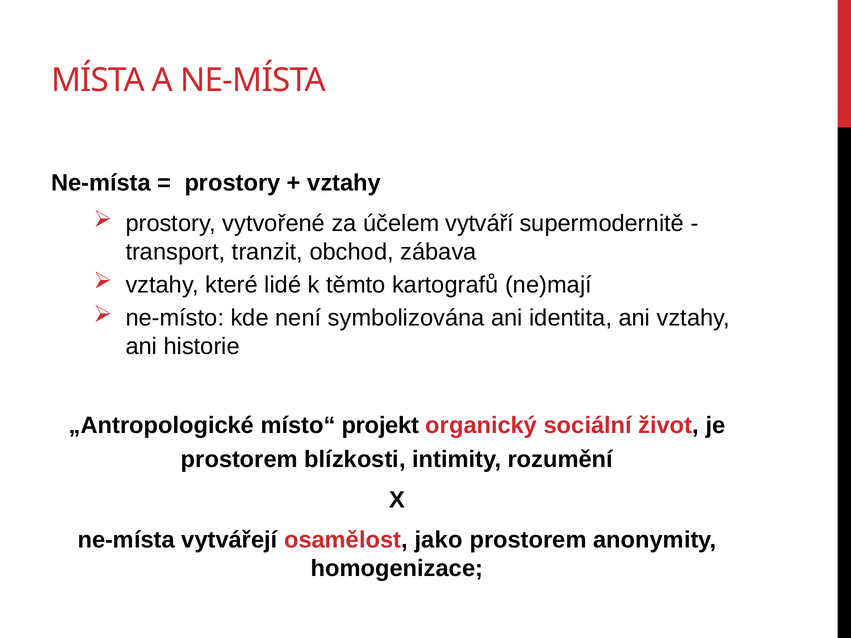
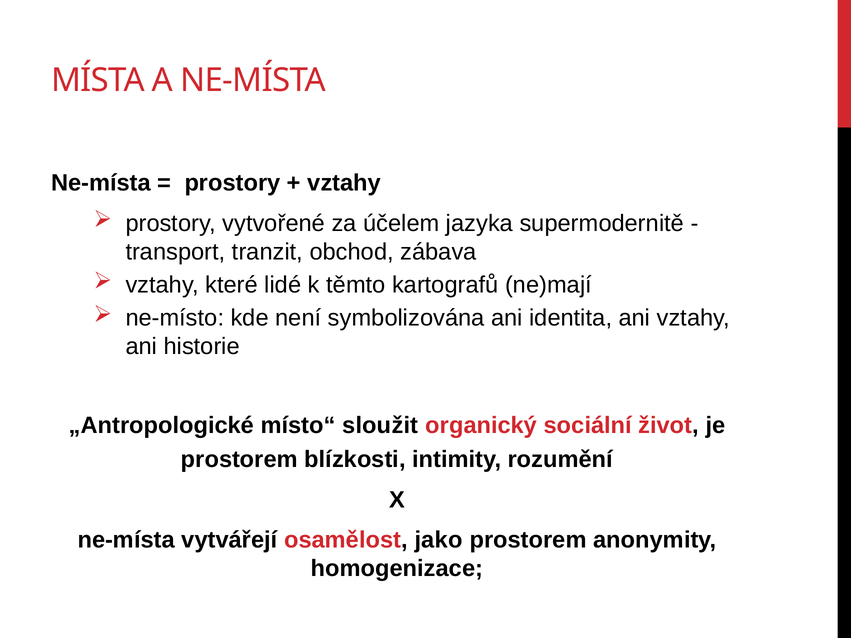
vytváří: vytváří -> jazyka (479, 223)
projekt: projekt -> sloužit (380, 426)
